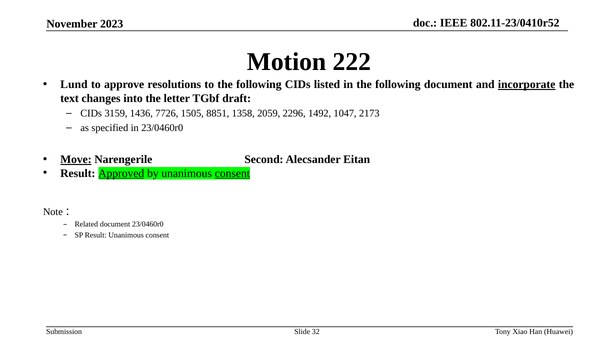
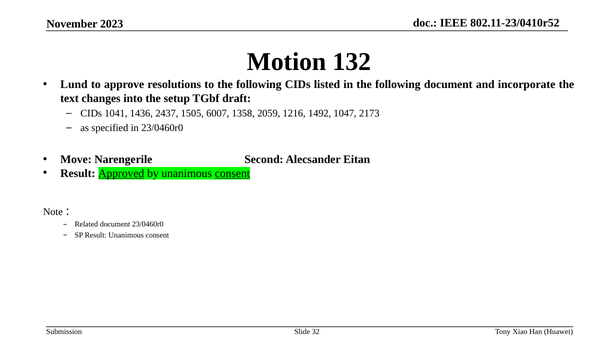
222: 222 -> 132 (352, 62)
incorporate underline: present -> none (527, 84)
letter: letter -> setup (177, 98)
3159: 3159 -> 1041 (116, 113)
7726: 7726 -> 2437 (167, 113)
8851: 8851 -> 6007 (218, 113)
2296: 2296 -> 1216 (294, 113)
Move underline: present -> none (76, 159)
